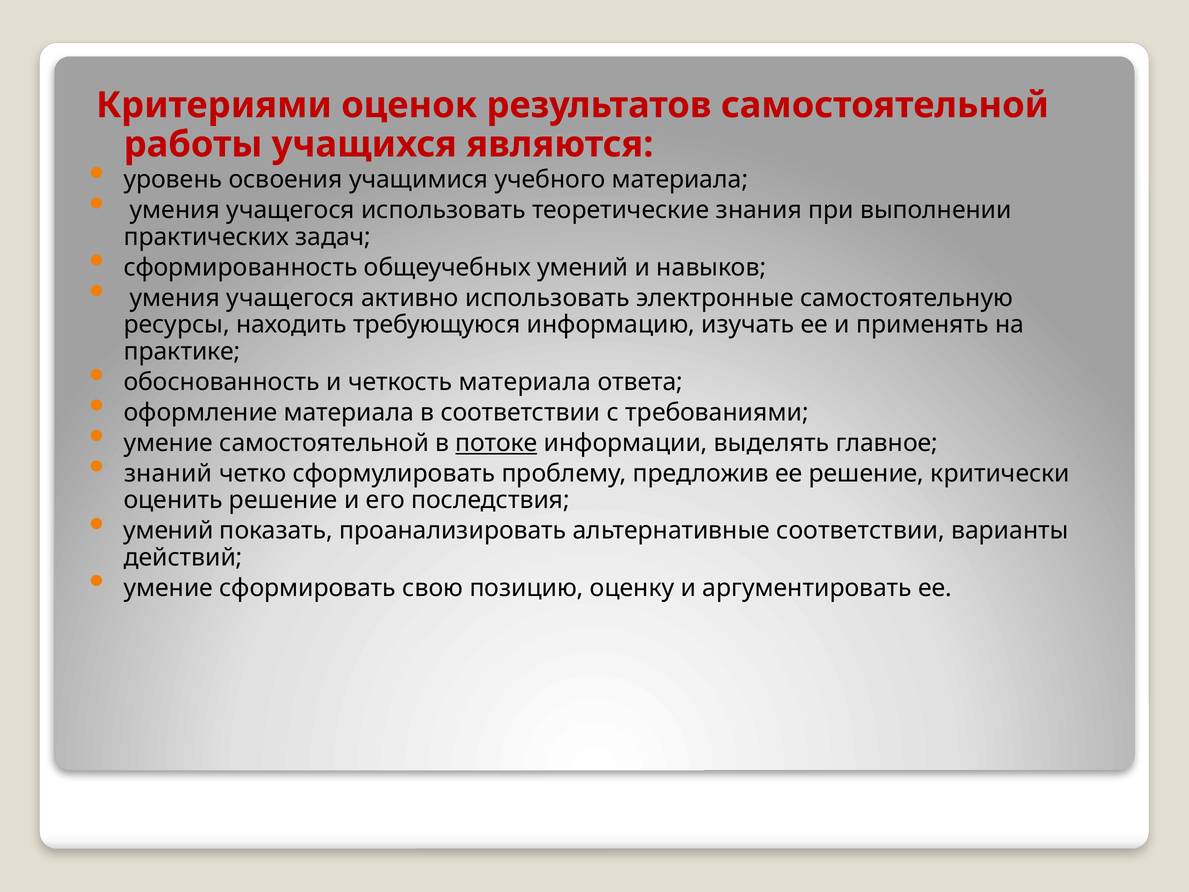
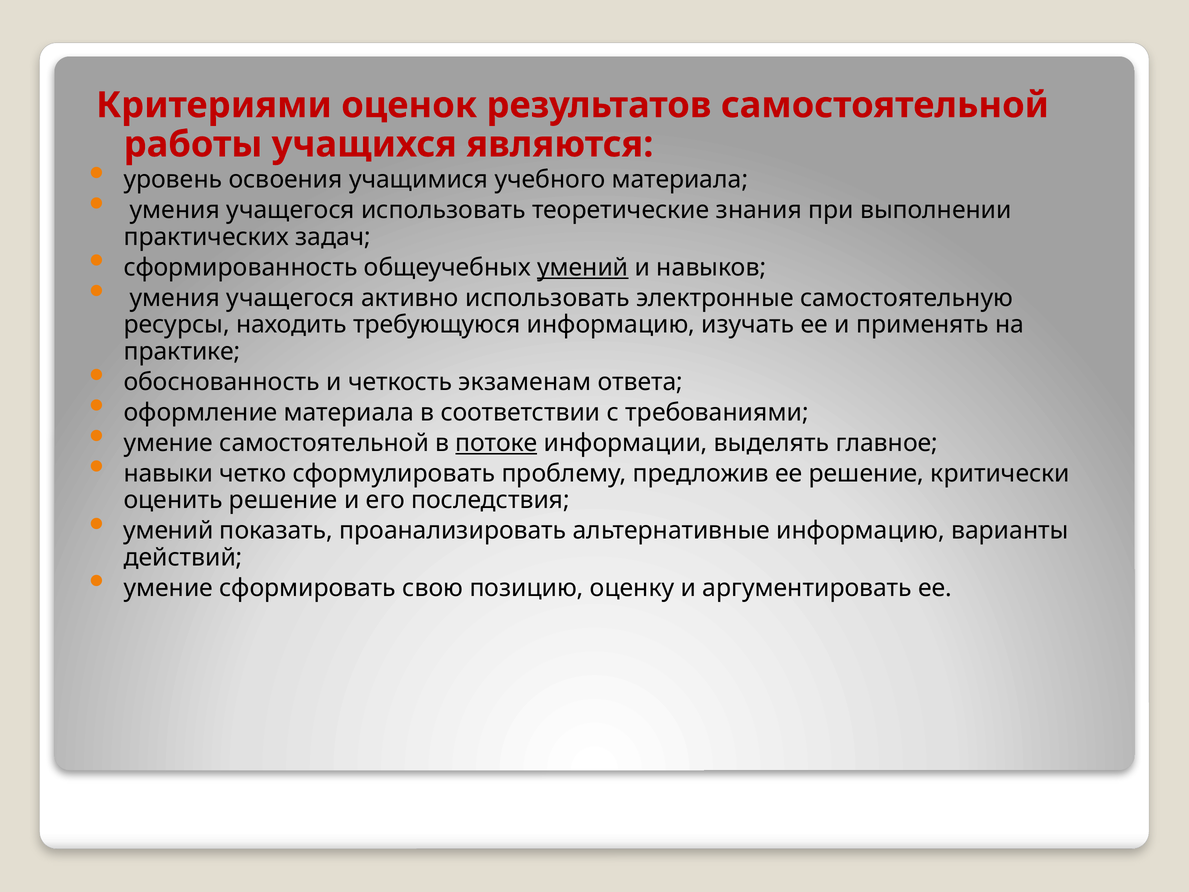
умений underline: none -> present (583, 267)
четкость материала: материала -> экзаменам (525, 382)
знаний: знаний -> навыки (168, 473)
альтернативные соответствии: соответствии -> информацию (861, 530)
